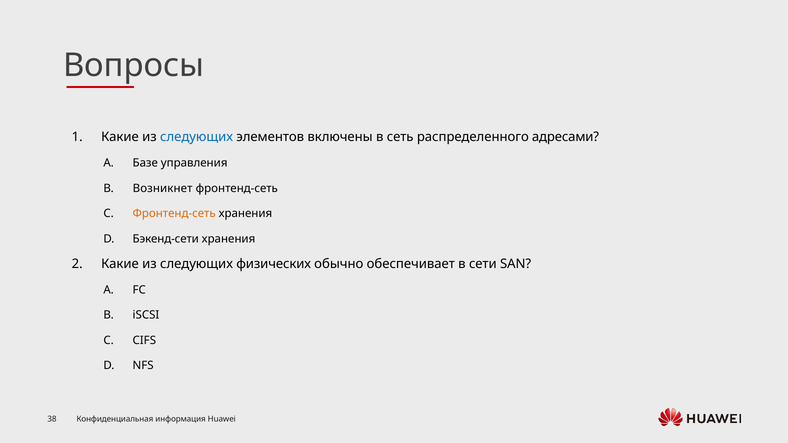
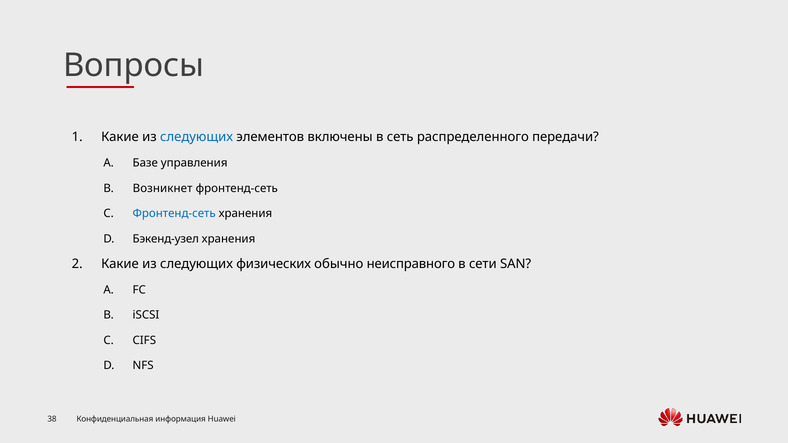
адресами: адресами -> передачи (565, 137)
Фронтенд-сеть colour: orange -> blue (174, 214)
Бэкенд-сети: Бэкенд-сети -> Бэкенд-узел (166, 239)
обеспечивает: обеспечивает -> неисправного (411, 264)
